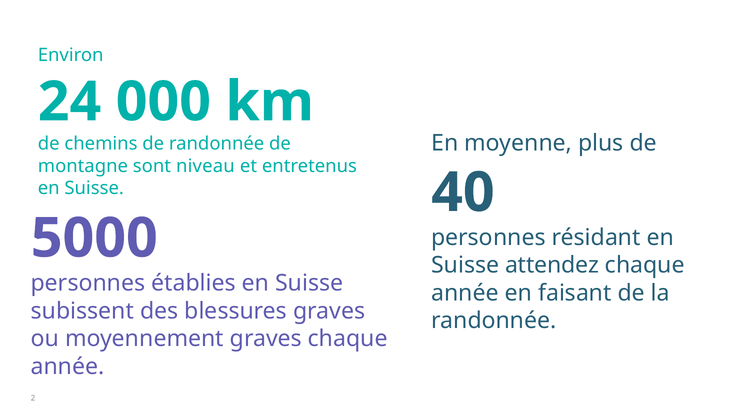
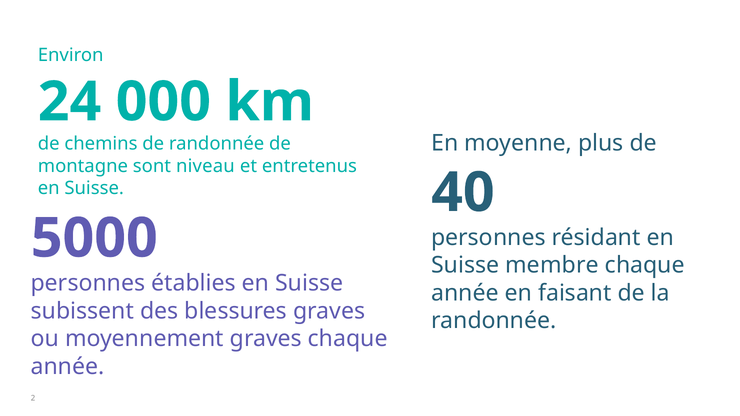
attendez: attendez -> membre (552, 265)
